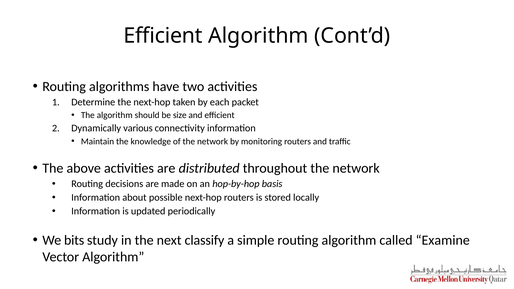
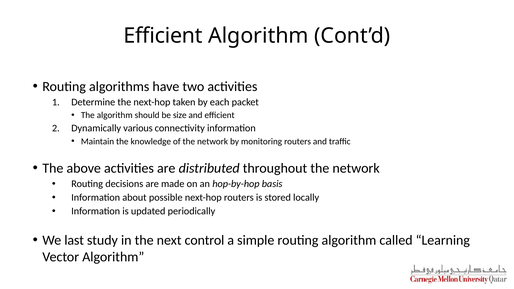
bits: bits -> last (74, 240)
classify: classify -> control (205, 240)
Examine: Examine -> Learning (443, 240)
